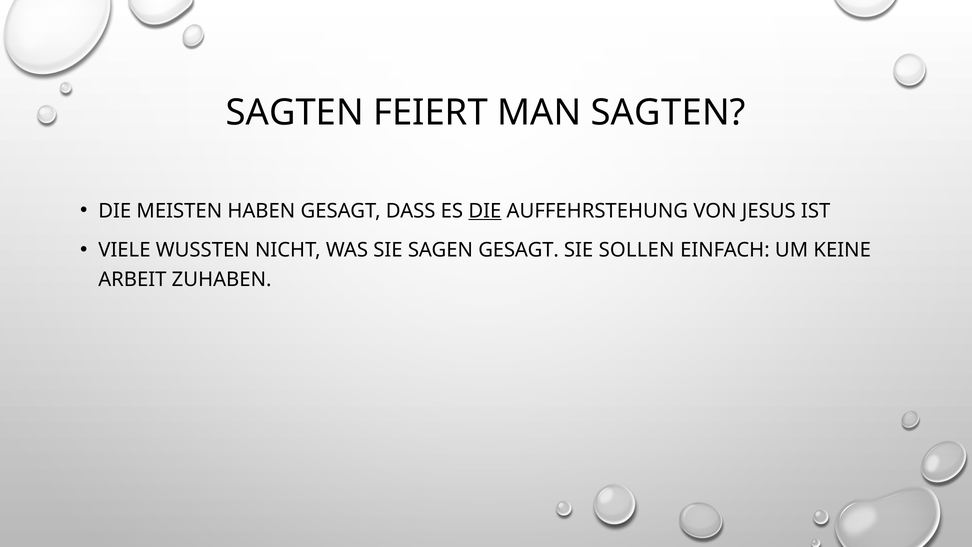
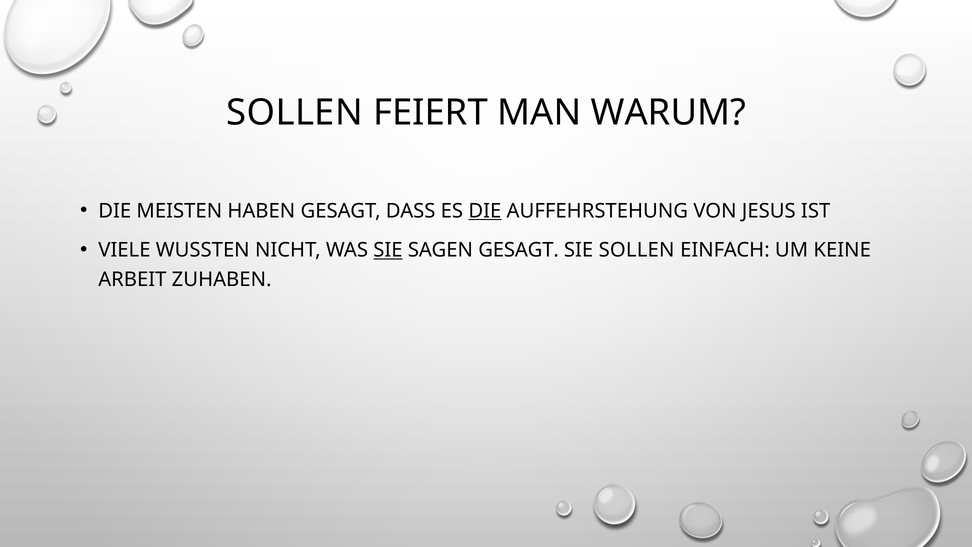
SAGTEN: SAGTEN -> SOLLEN (295, 113)
MAN SAGTEN: SAGTEN -> WARUM (668, 113)
SIE underline: none -> present (388, 250)
